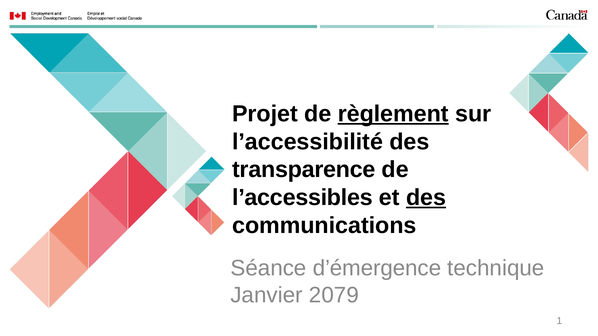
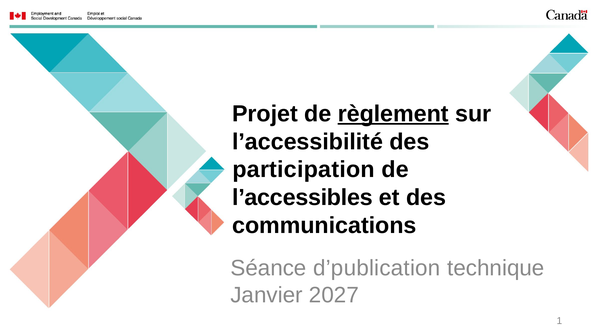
transparence: transparence -> participation (304, 170)
des underline: present -> none (426, 198)
d’émergence: d’émergence -> d’publication (377, 269)
2079: 2079 -> 2027 (334, 295)
